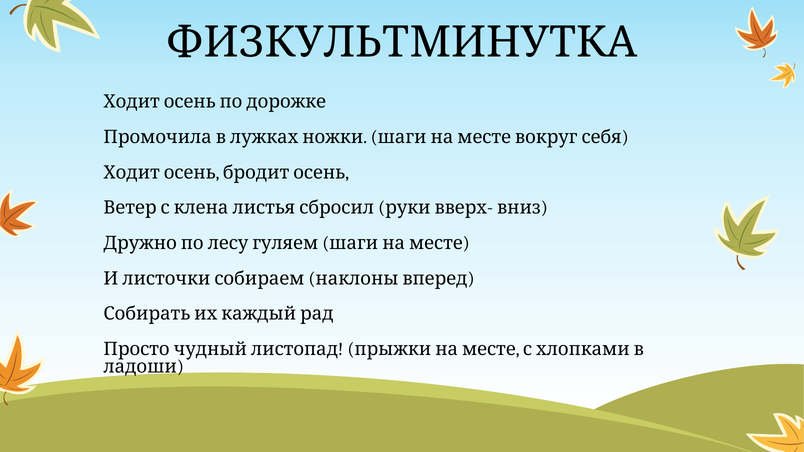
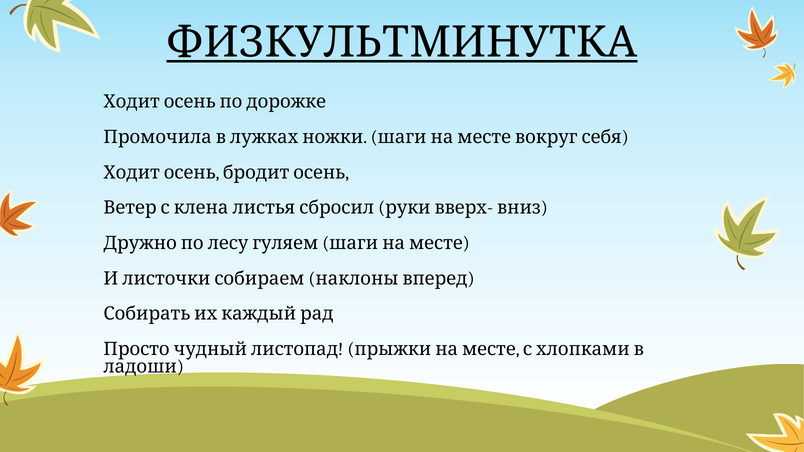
ФИЗКУЛЬТМИНУТКА underline: none -> present (402, 43)
